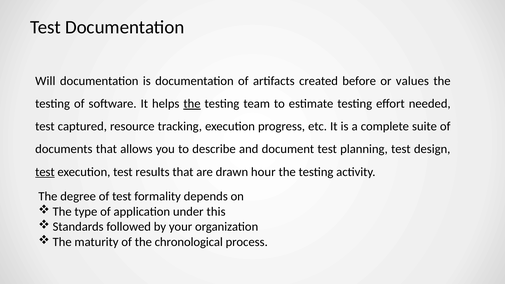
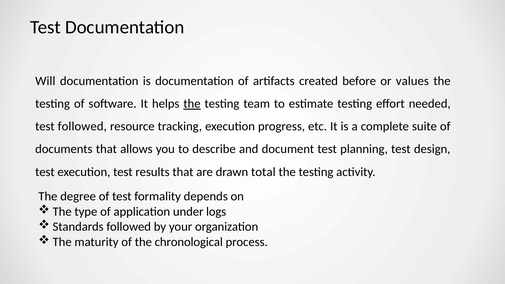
test captured: captured -> followed (82, 126)
test underline: present -> none (45, 172)
hour: hour -> total (263, 172)
this: this -> logs (216, 212)
